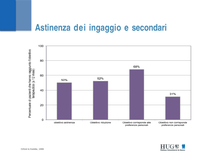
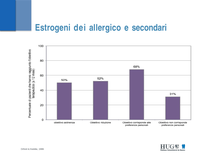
Astinenza: Astinenza -> Estrogeni (53, 28)
ingaggio: ingaggio -> allergico (105, 28)
